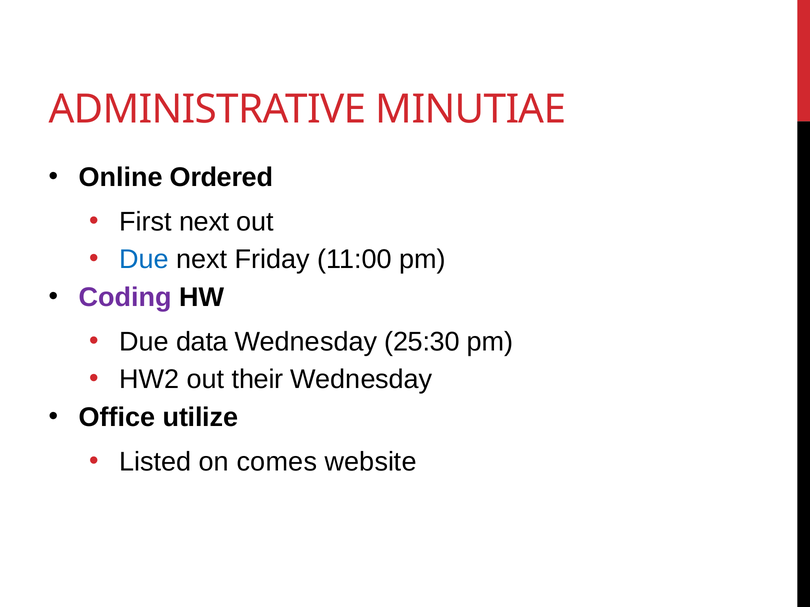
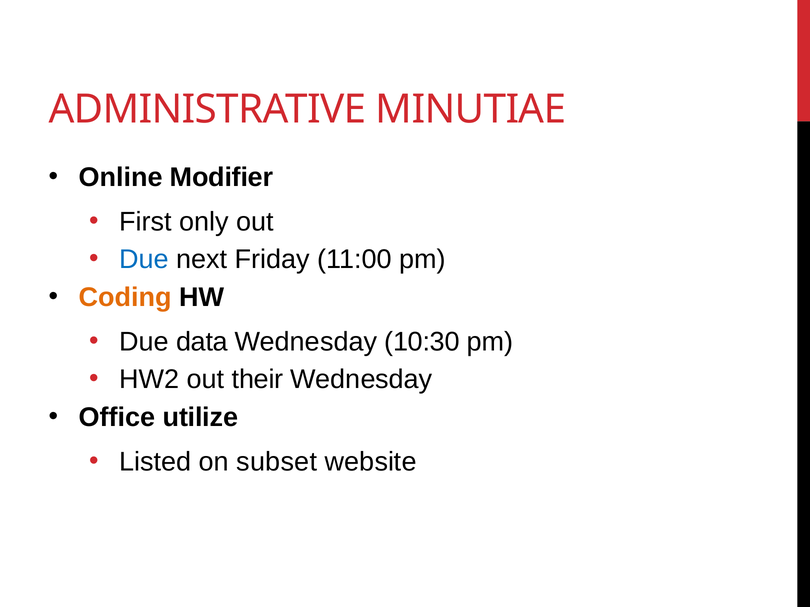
Ordered: Ordered -> Modifier (221, 177)
First next: next -> only (204, 222)
Coding colour: purple -> orange (125, 298)
25:30: 25:30 -> 10:30 (422, 342)
comes: comes -> subset (277, 462)
